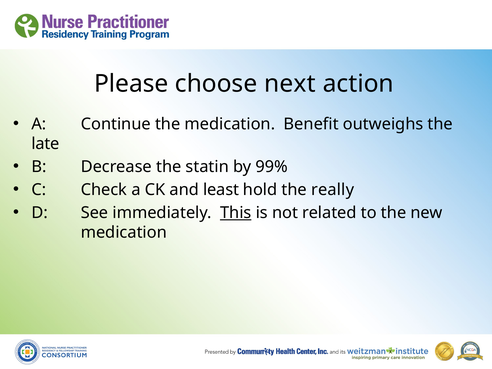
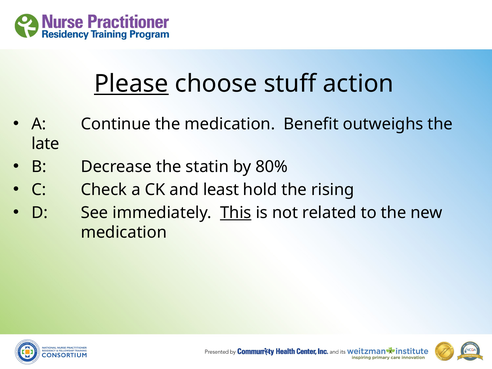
Please underline: none -> present (131, 84)
next: next -> stuff (290, 84)
99%: 99% -> 80% (272, 167)
really: really -> rising (333, 190)
